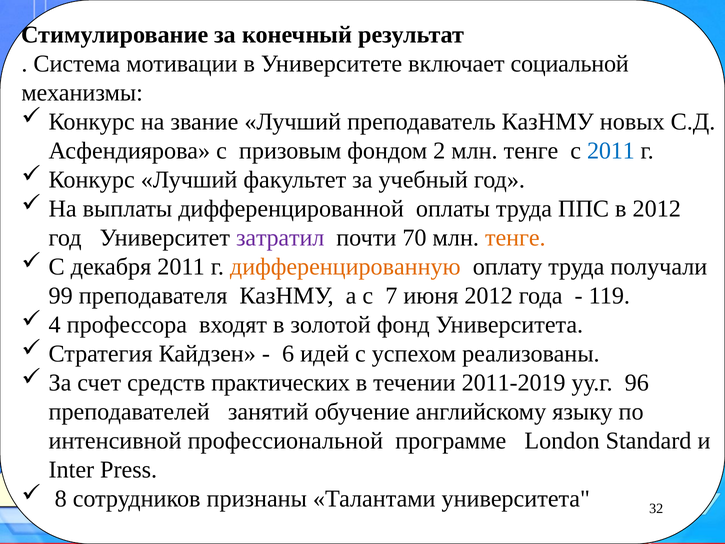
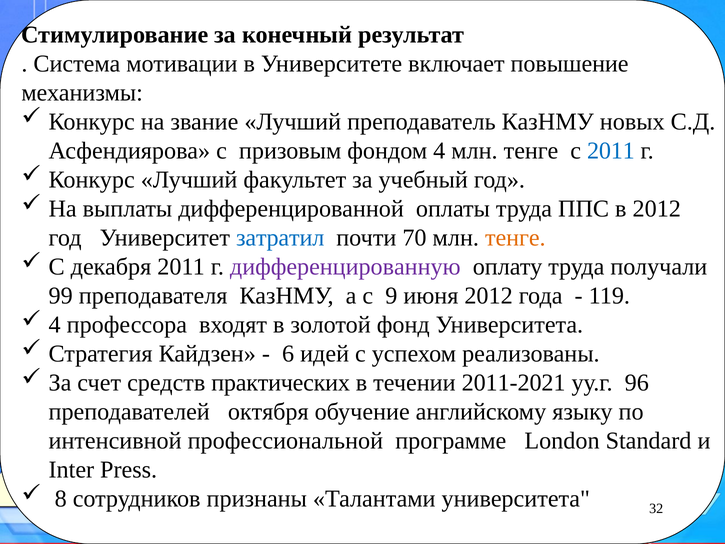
социальной: социальной -> повышение (570, 64)
фондом 2: 2 -> 4 (439, 151)
затратил colour: purple -> blue (280, 238)
дифференцированную colour: orange -> purple (345, 267)
7: 7 -> 9 (391, 296)
2011-2019: 2011-2019 -> 2011-2021 (514, 383)
занятий: занятий -> октября (268, 412)
